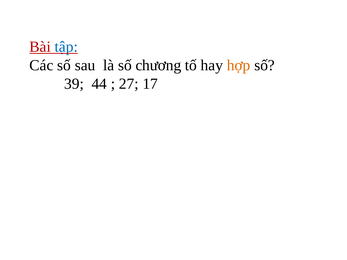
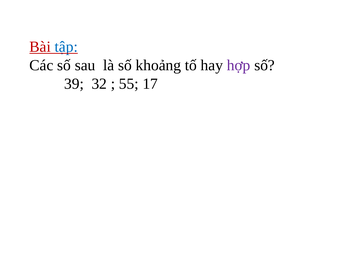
chương: chương -> khoảng (158, 65)
hợp colour: orange -> purple (239, 65)
44: 44 -> 32 (99, 84)
27: 27 -> 55 (129, 84)
